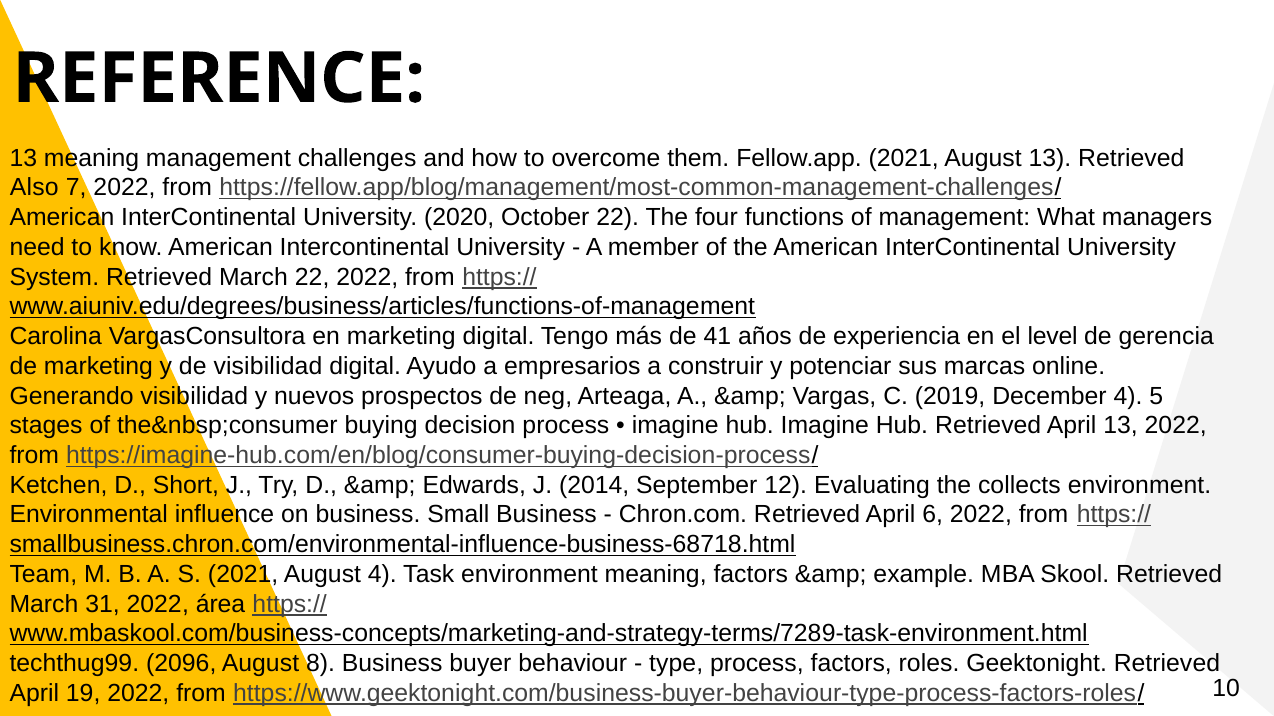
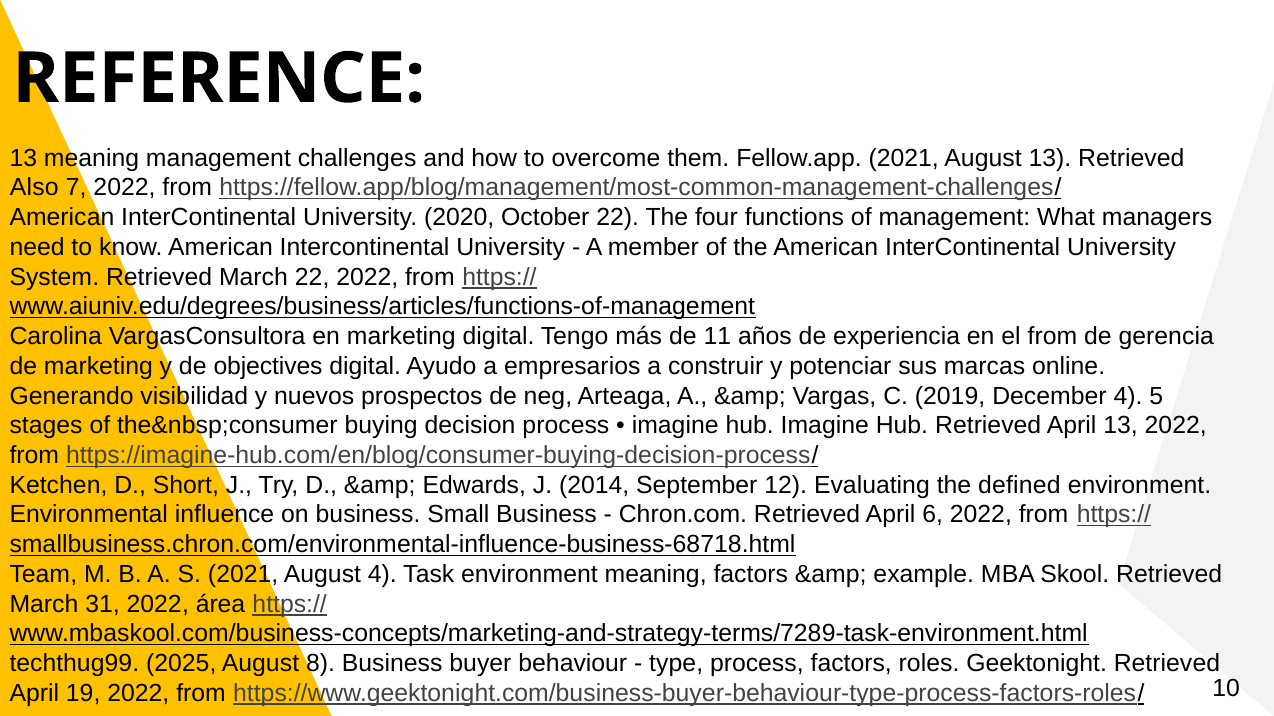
41: 41 -> 11 (717, 337)
el level: level -> from (1052, 337)
de visibilidad: visibilidad -> objectives (268, 366)
collects: collects -> defined (1019, 485)
2096: 2096 -> 2025 (181, 664)
